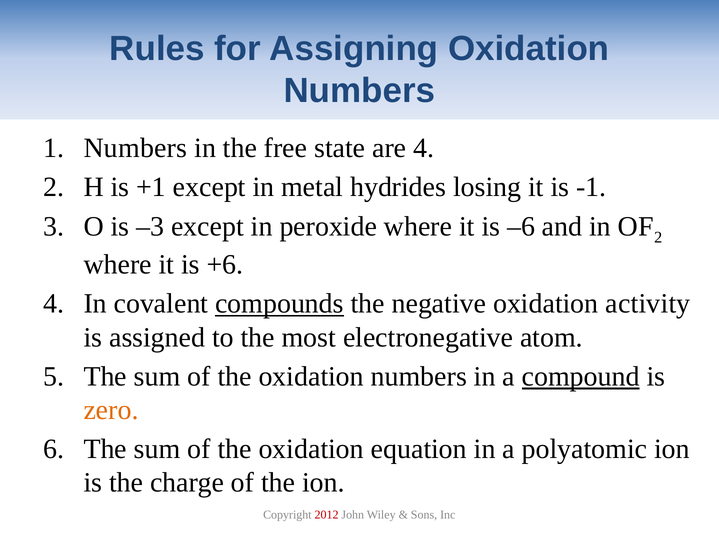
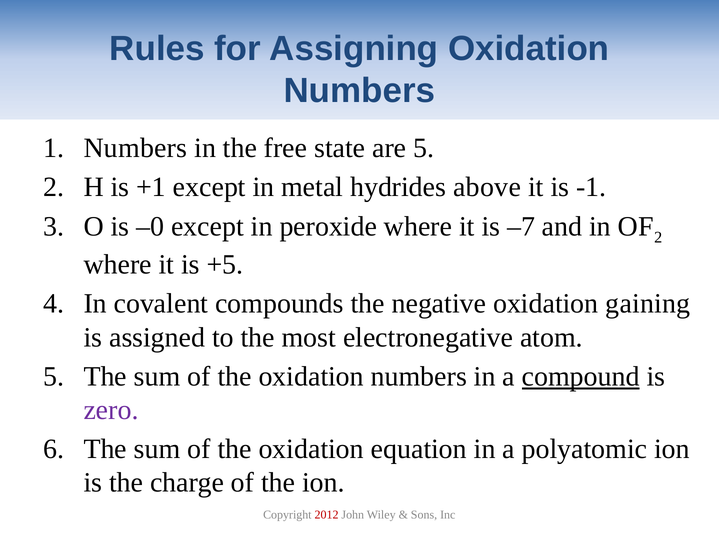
are 4: 4 -> 5 (424, 148)
losing: losing -> above (487, 187)
–3: –3 -> –0 (150, 227)
–6: –6 -> –7 (521, 227)
+6: +6 -> +5 (225, 265)
compounds underline: present -> none (279, 304)
activity: activity -> gaining (648, 304)
zero colour: orange -> purple (111, 410)
